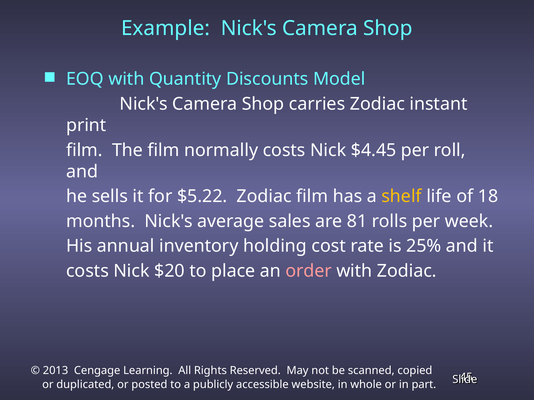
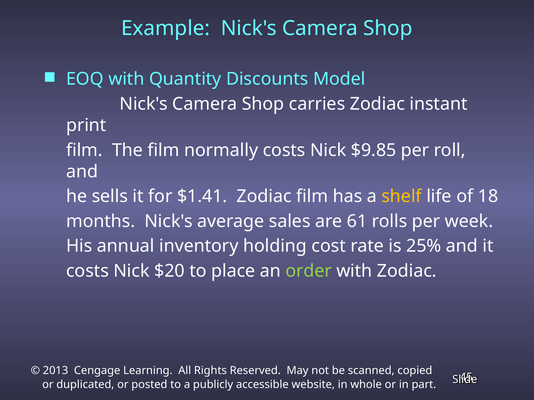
$4.45: $4.45 -> $9.85 (374, 150)
$5.22: $5.22 -> $1.41 (202, 197)
81: 81 -> 61 (357, 222)
order colour: pink -> light green (309, 271)
